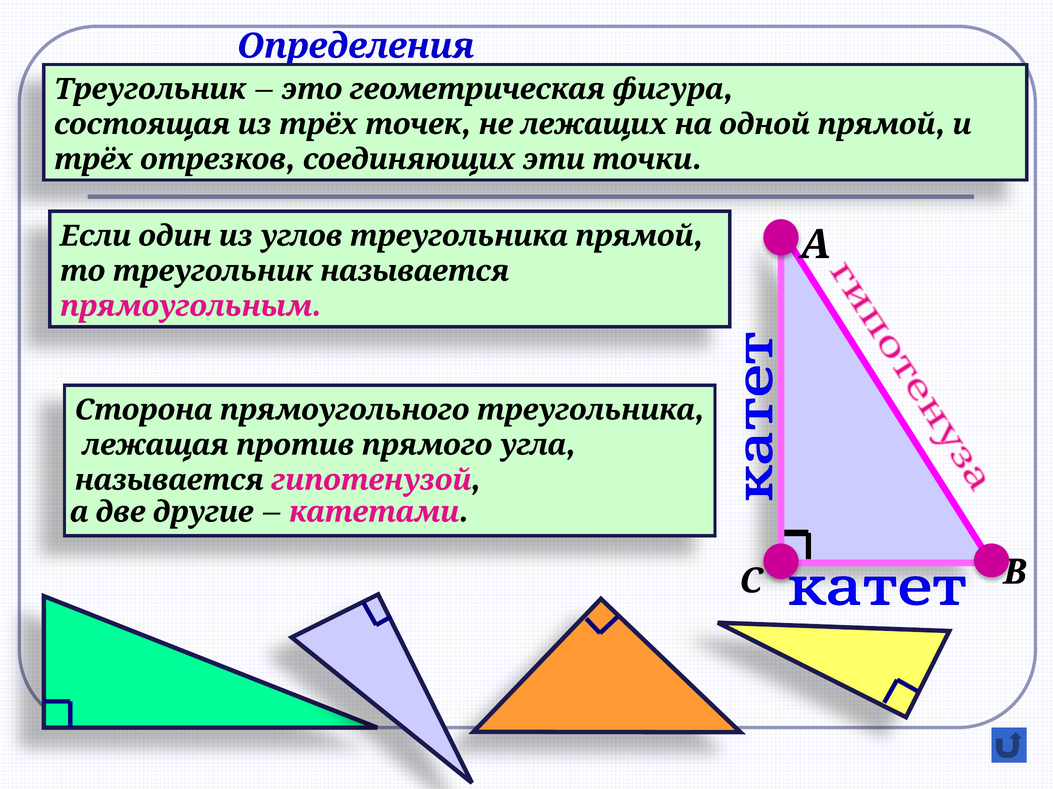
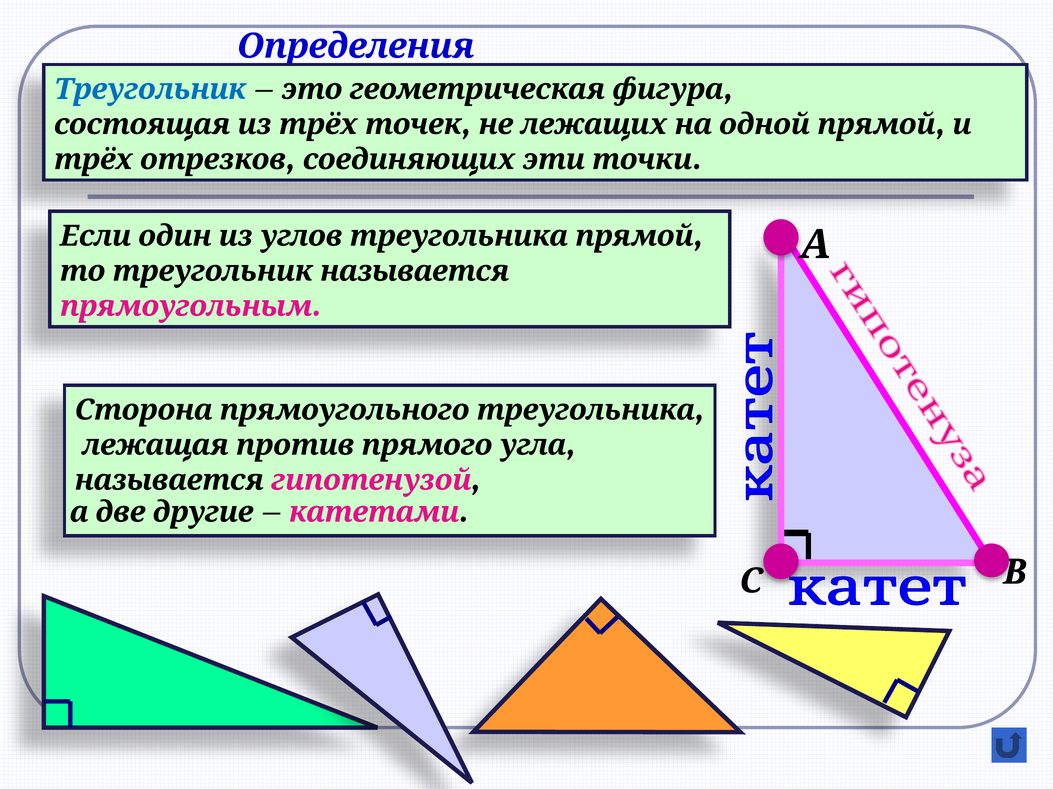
Треугольник colour: black -> blue (150, 89)
